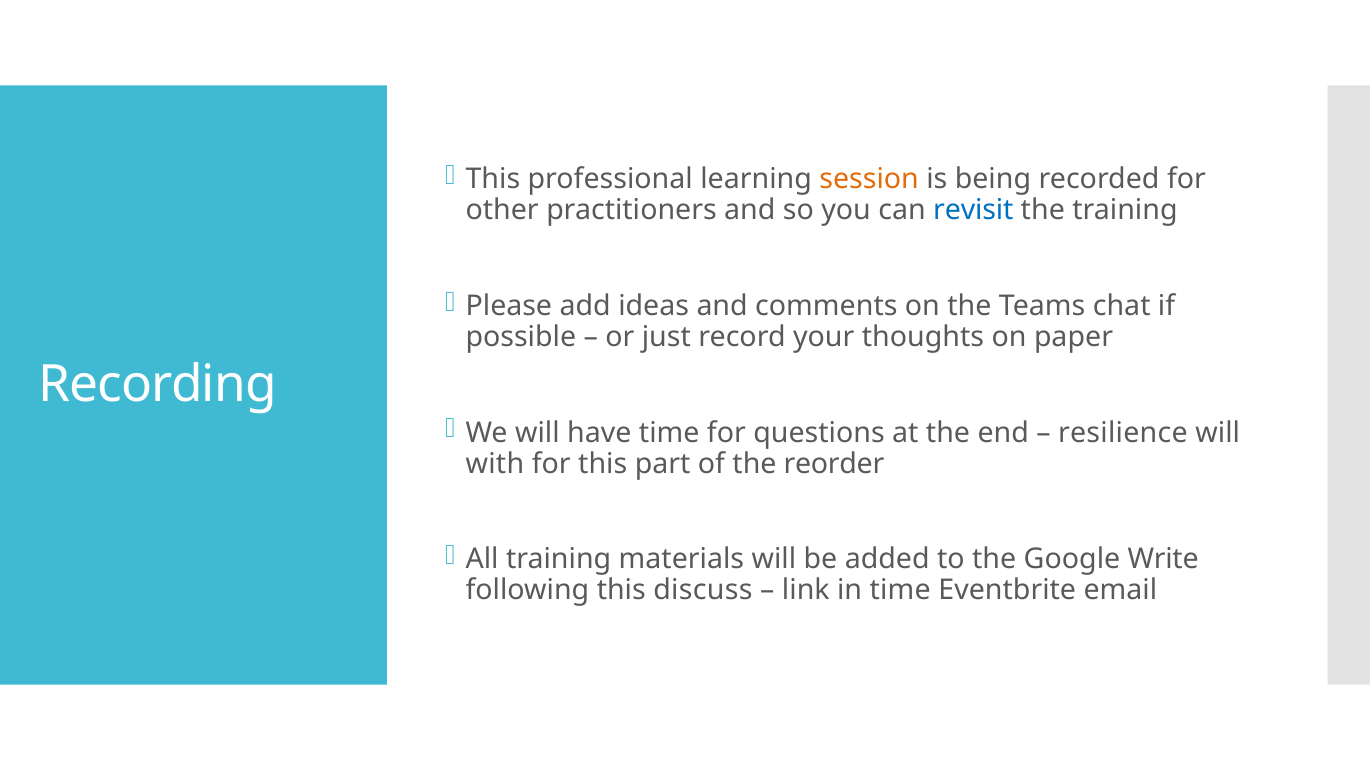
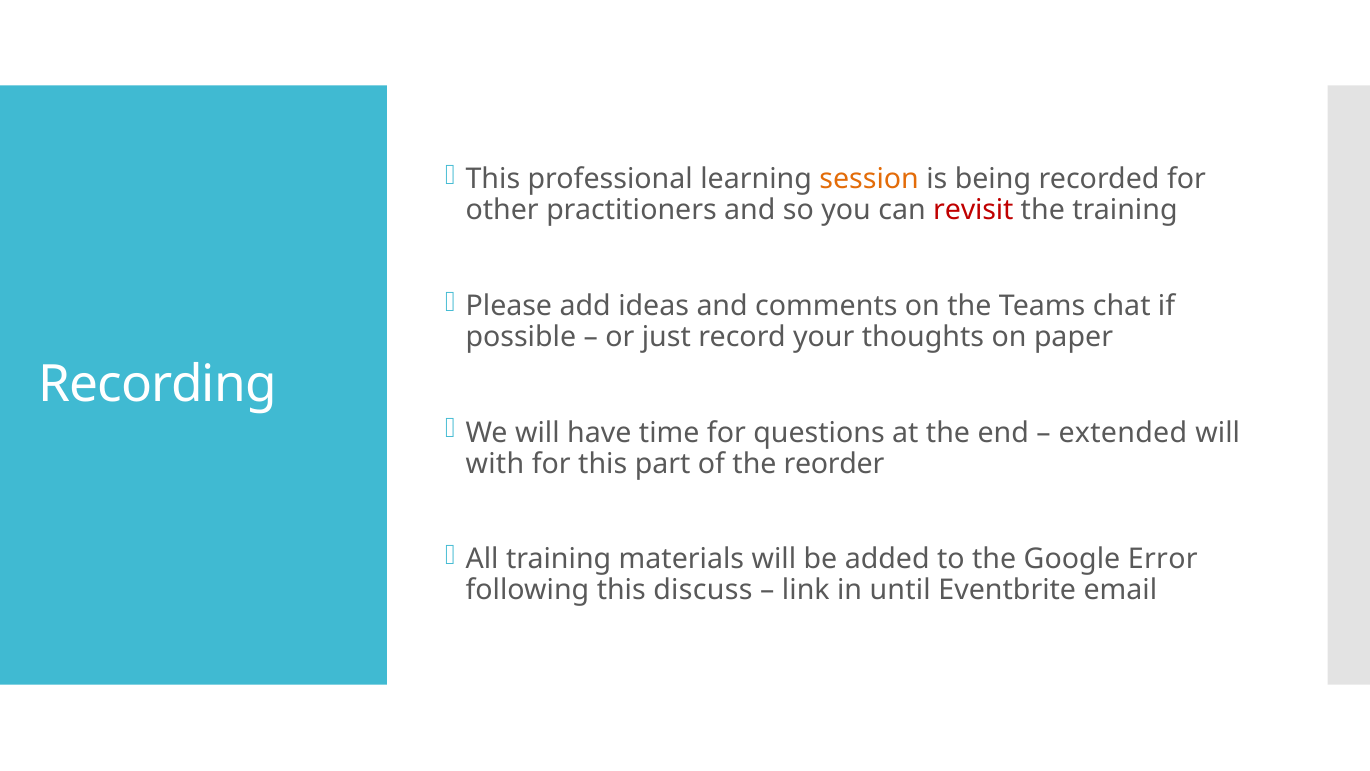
revisit colour: blue -> red (973, 210)
resilience: resilience -> extended (1123, 433)
Write: Write -> Error (1163, 559)
in time: time -> until (900, 590)
